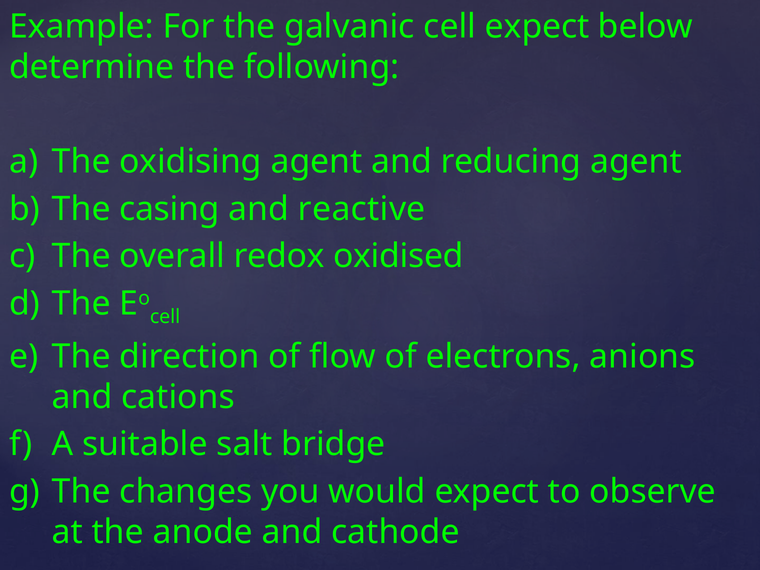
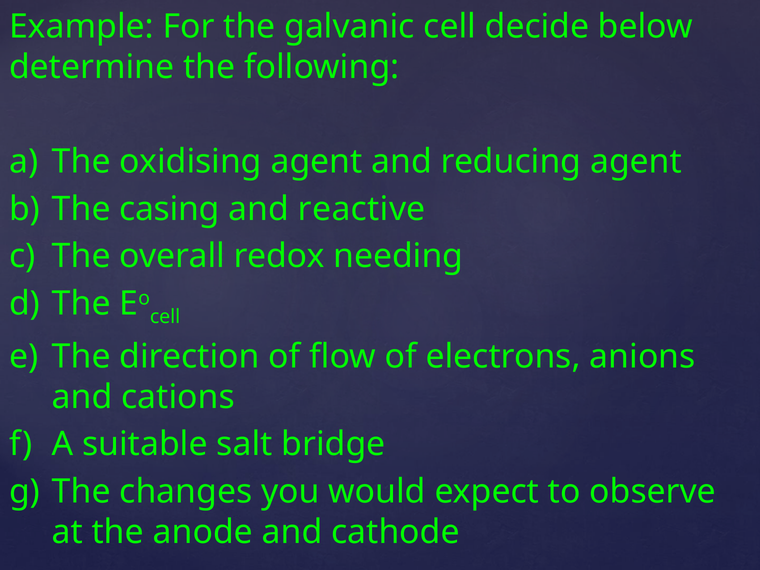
cell expect: expect -> decide (537, 26)
oxidised: oxidised -> needing (398, 256)
